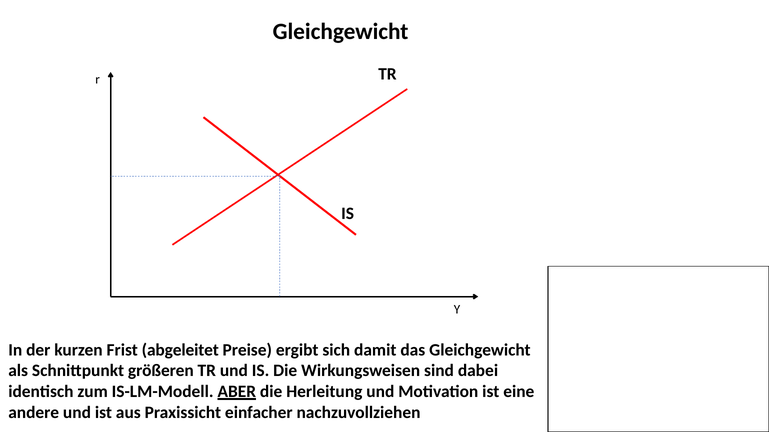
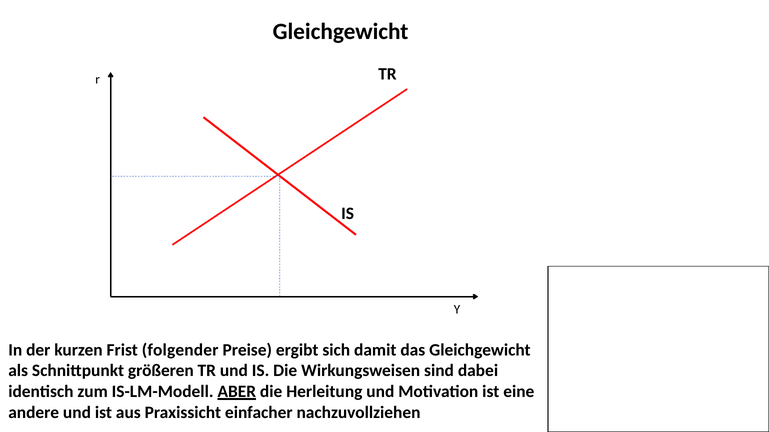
abgeleitet: abgeleitet -> folgender (180, 350)
